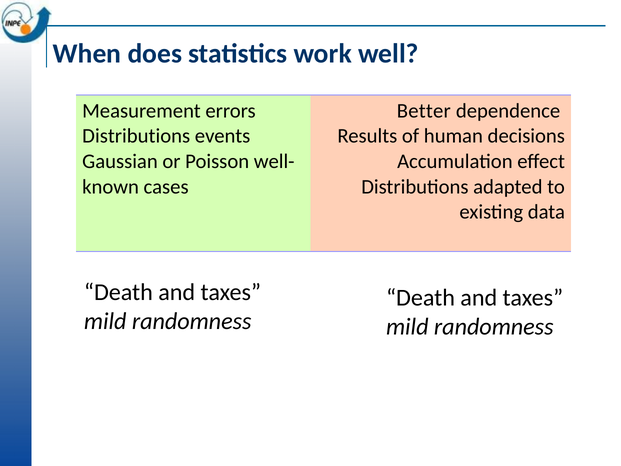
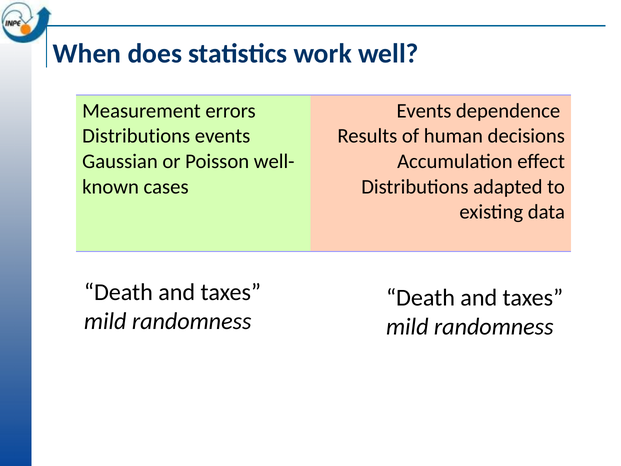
Better: Better -> Events (424, 111)
